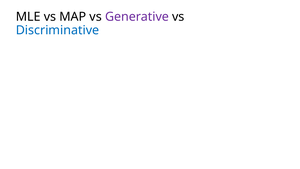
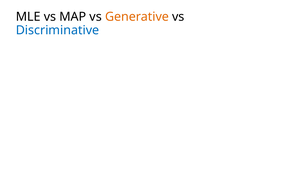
Generative colour: purple -> orange (137, 17)
